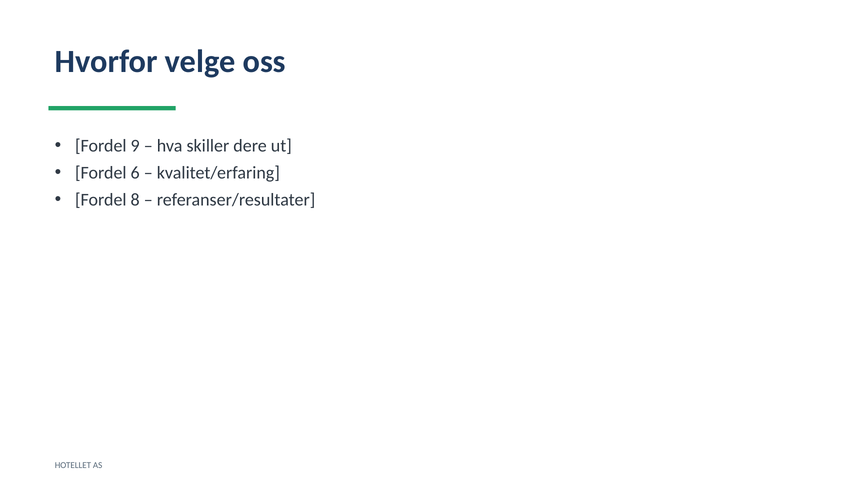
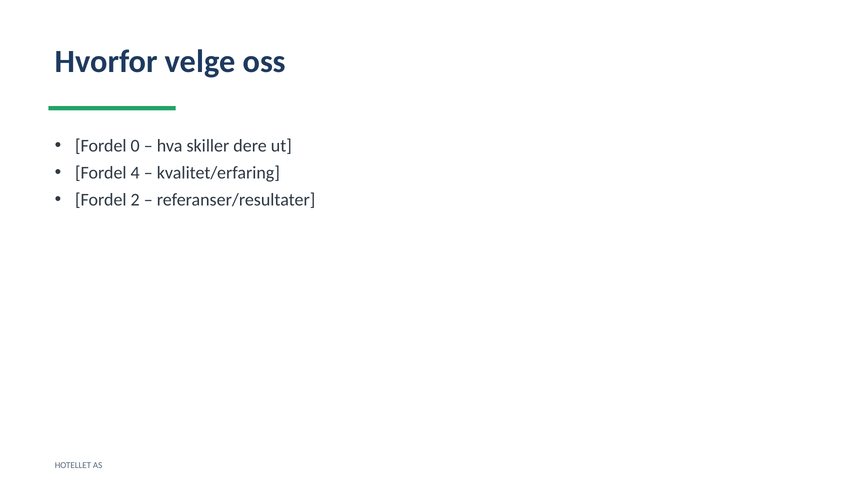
9: 9 -> 0 (135, 146)
6: 6 -> 4 (135, 173)
8: 8 -> 2 (135, 200)
